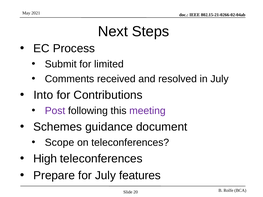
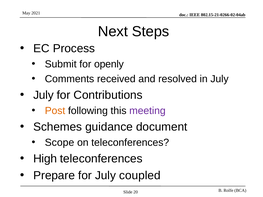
limited: limited -> openly (109, 64)
Into: Into -> July (43, 95)
Post colour: purple -> orange (55, 111)
features: features -> coupled (140, 176)
